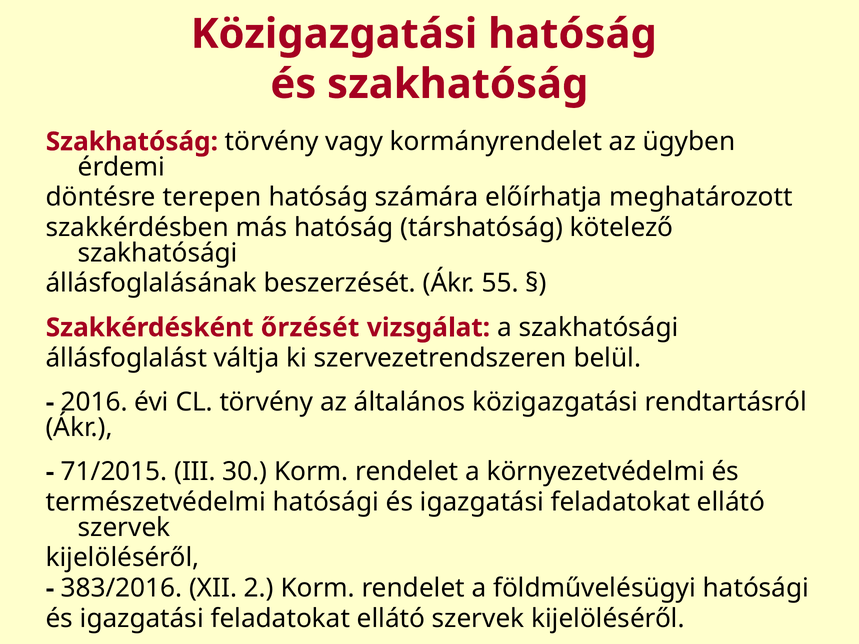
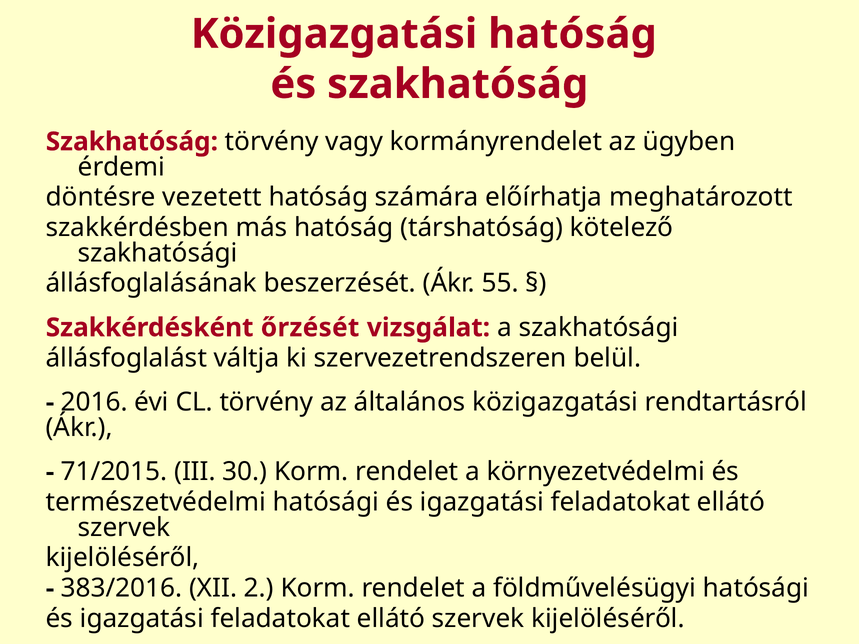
terepen: terepen -> vezetett (212, 197)
